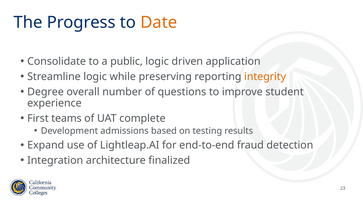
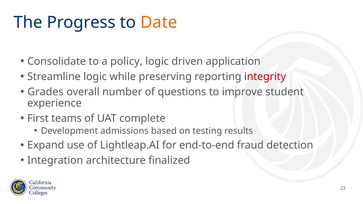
public: public -> policy (126, 61)
integrity colour: orange -> red (265, 77)
Degree: Degree -> Grades (45, 92)
